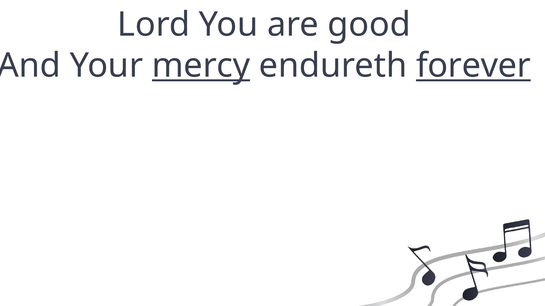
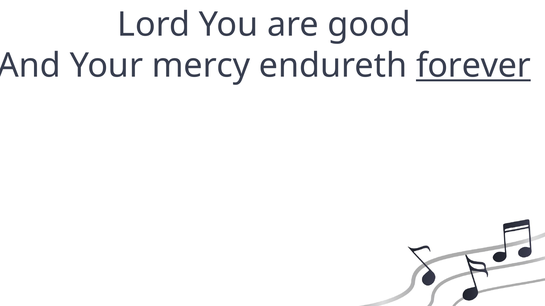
mercy underline: present -> none (201, 66)
